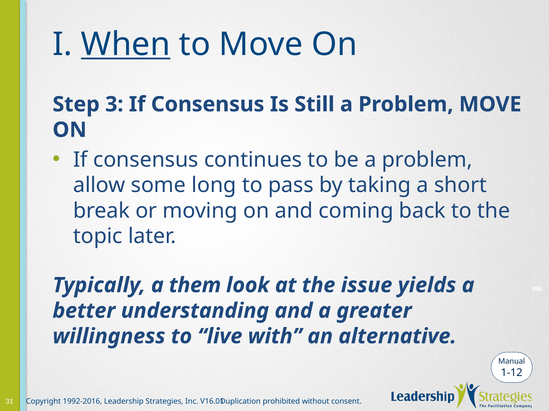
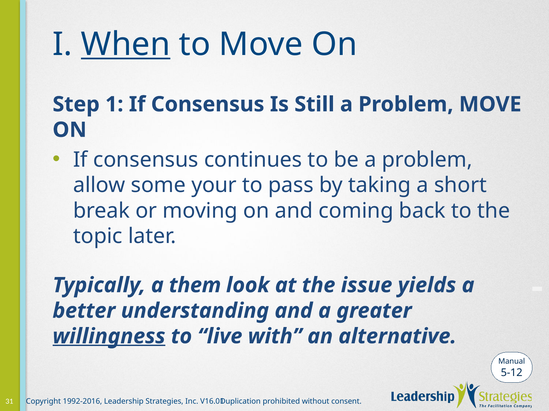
3: 3 -> 1 (114, 105)
long: long -> your (214, 186)
willingness underline: none -> present (109, 337)
1-12: 1-12 -> 5-12 (512, 373)
